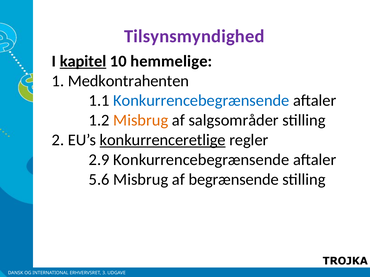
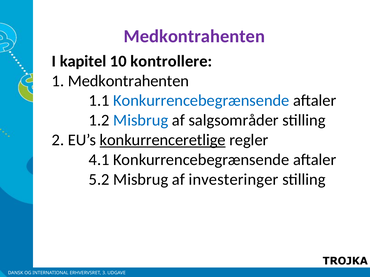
Tilsynsmyndighed: Tilsynsmyndighed -> Medkontrahenten (194, 36)
kapitel underline: present -> none (83, 61)
hemmelige: hemmelige -> kontrollere (171, 61)
Misbrug colour: orange -> blue (141, 120)
2.9: 2.9 -> 4.1 (99, 160)
5.6: 5.6 -> 5.2 (99, 180)
begrænsende: begrænsende -> investeringer (234, 180)
